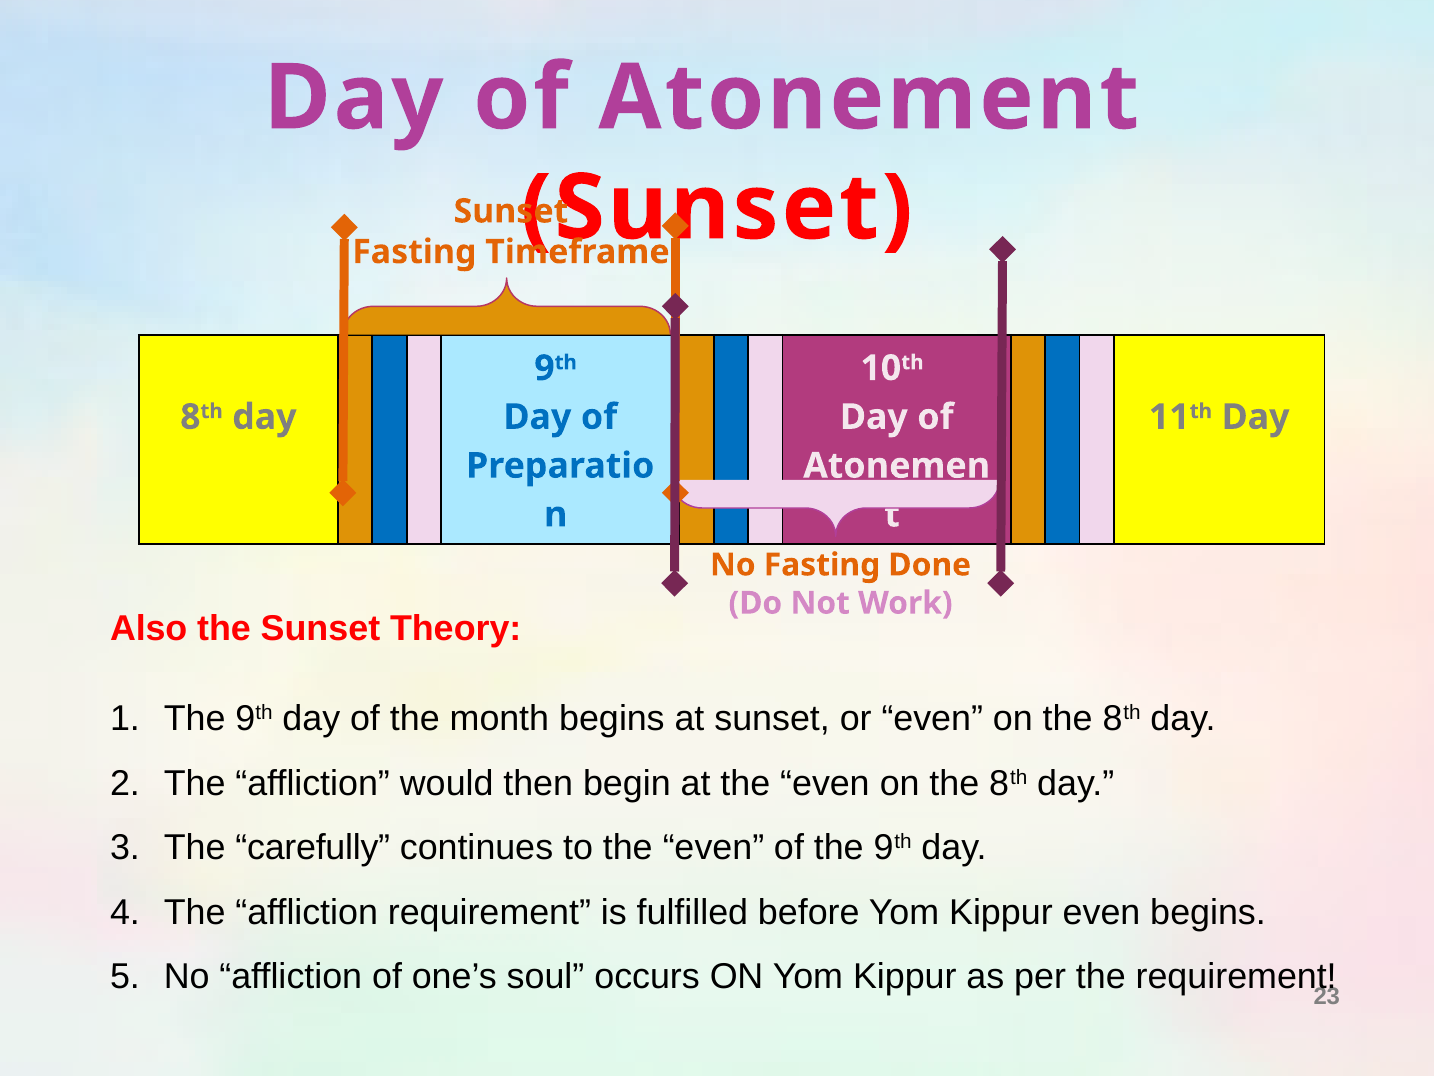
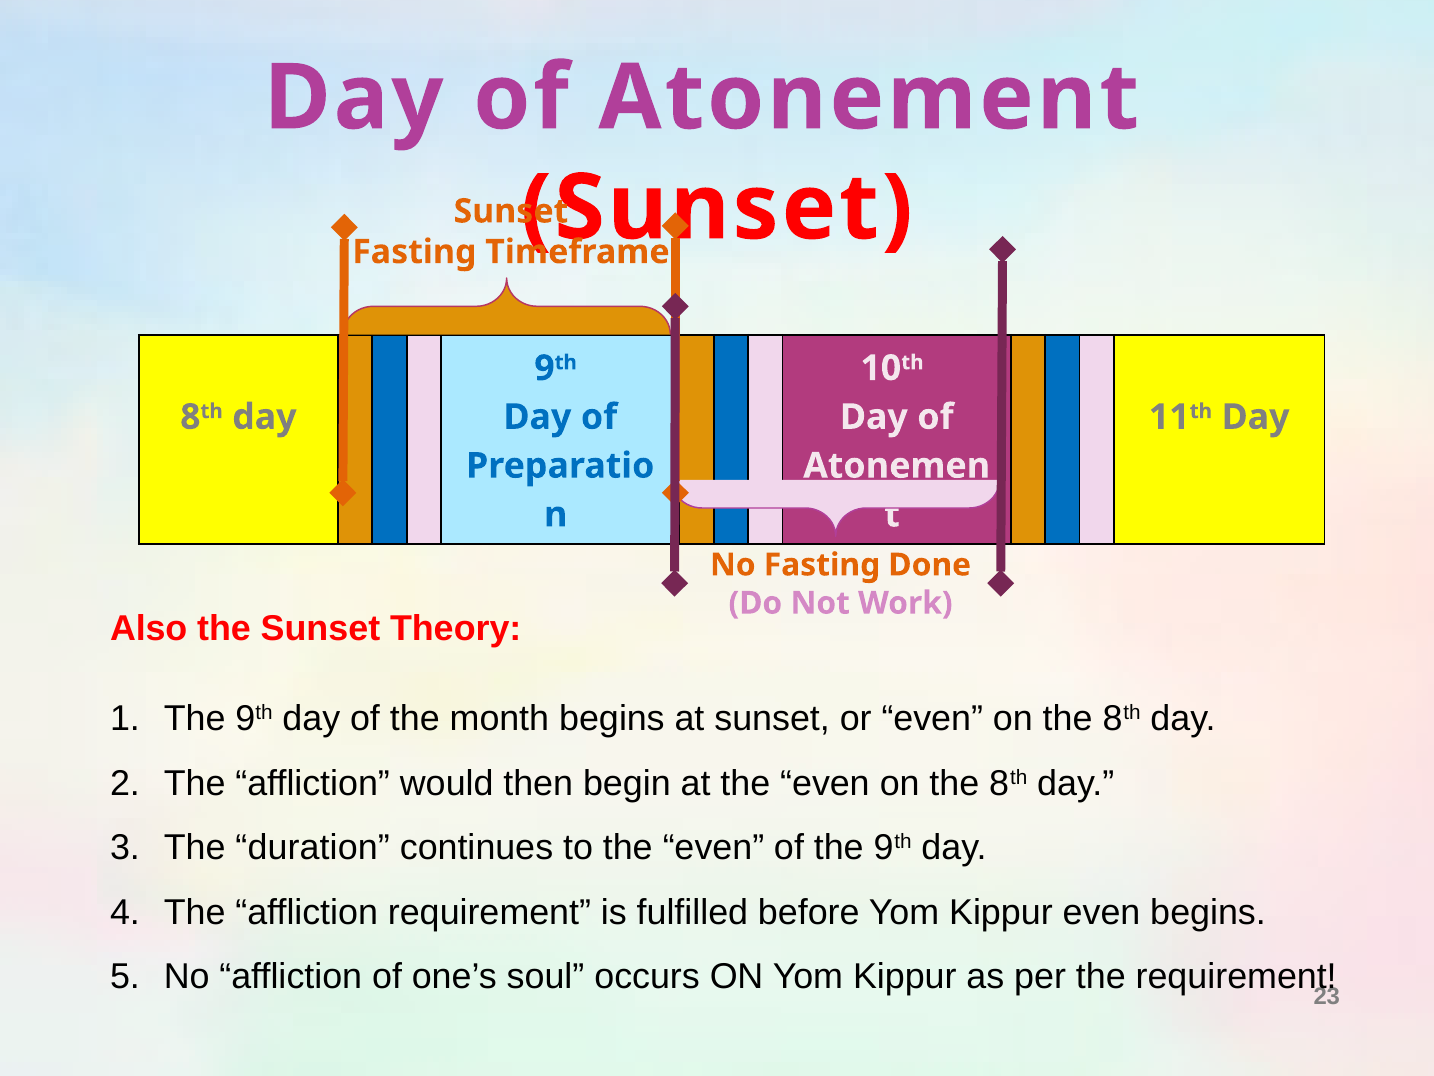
carefully: carefully -> duration (313, 847)
